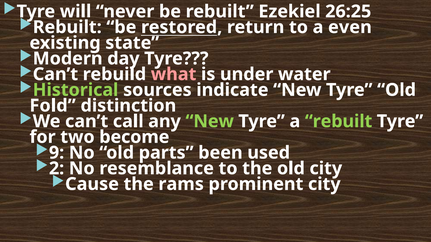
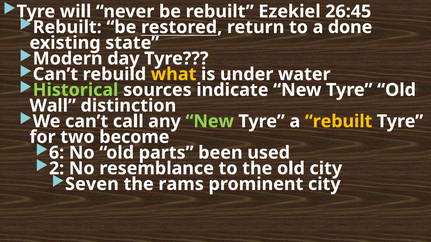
26:25: 26:25 -> 26:45 (348, 11)
even: even -> done (350, 27)
what colour: pink -> yellow (174, 74)
Fold: Fold -> Wall (53, 106)
rebuilt colour: light green -> yellow (339, 122)
9: 9 -> 6 (57, 153)
Cause: Cause -> Seven (92, 184)
